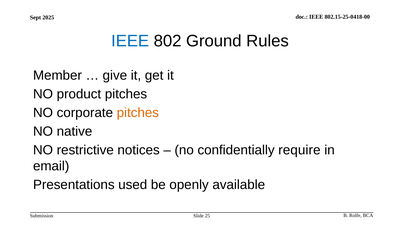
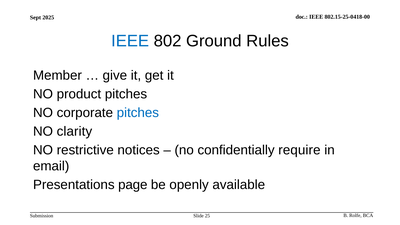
pitches colour: orange -> blue (138, 113)
native: native -> clarity (74, 131)
used: used -> page (133, 185)
